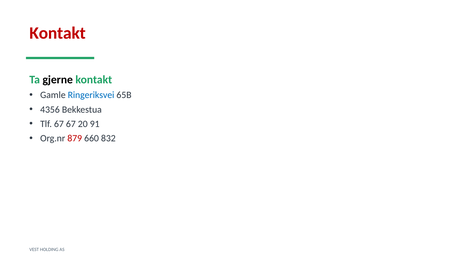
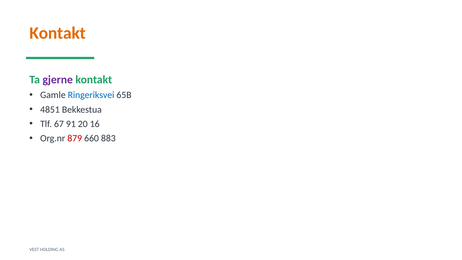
Kontakt colour: red -> orange (58, 33)
gjerne colour: black -> purple (58, 80)
4356: 4356 -> 4851 (50, 109)
67 67: 67 -> 91 (71, 124)
91: 91 -> 16 (95, 124)
832: 832 -> 883 (108, 138)
